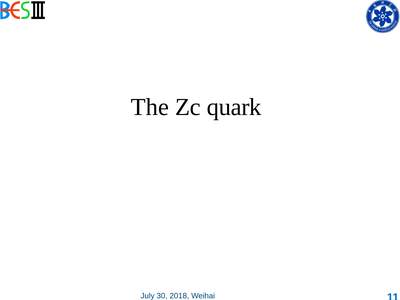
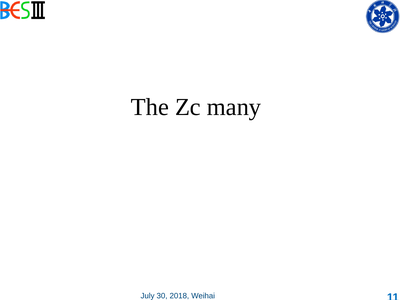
quark: quark -> many (234, 107)
